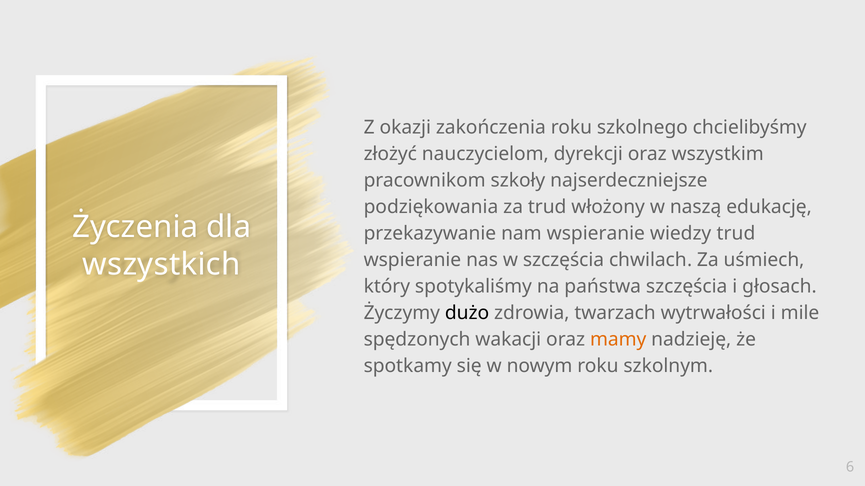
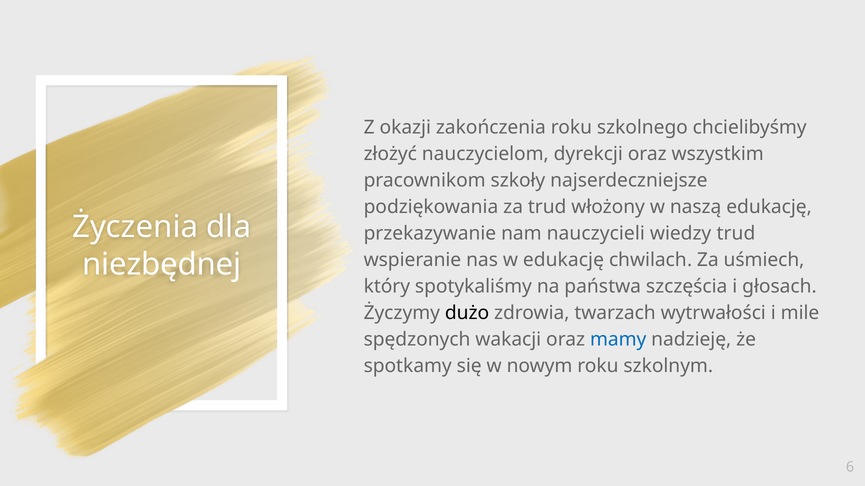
nam wspieranie: wspieranie -> nauczycieli (596, 234)
w szczęścia: szczęścia -> edukację (563, 260)
wszystkich: wszystkich -> niezbędnej (162, 265)
mamy colour: orange -> blue (618, 340)
